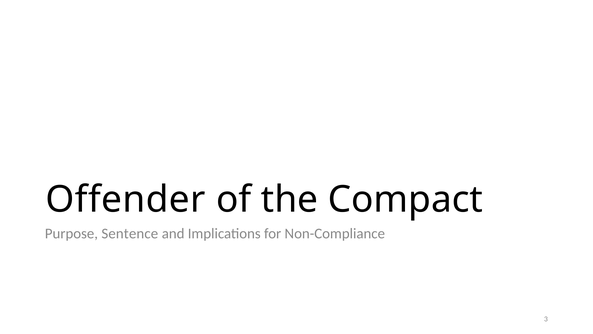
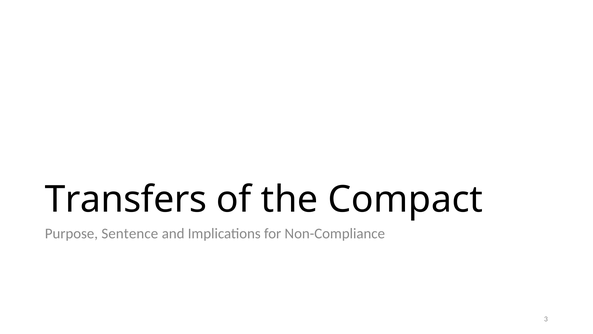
Offender: Offender -> Transfers (126, 199)
